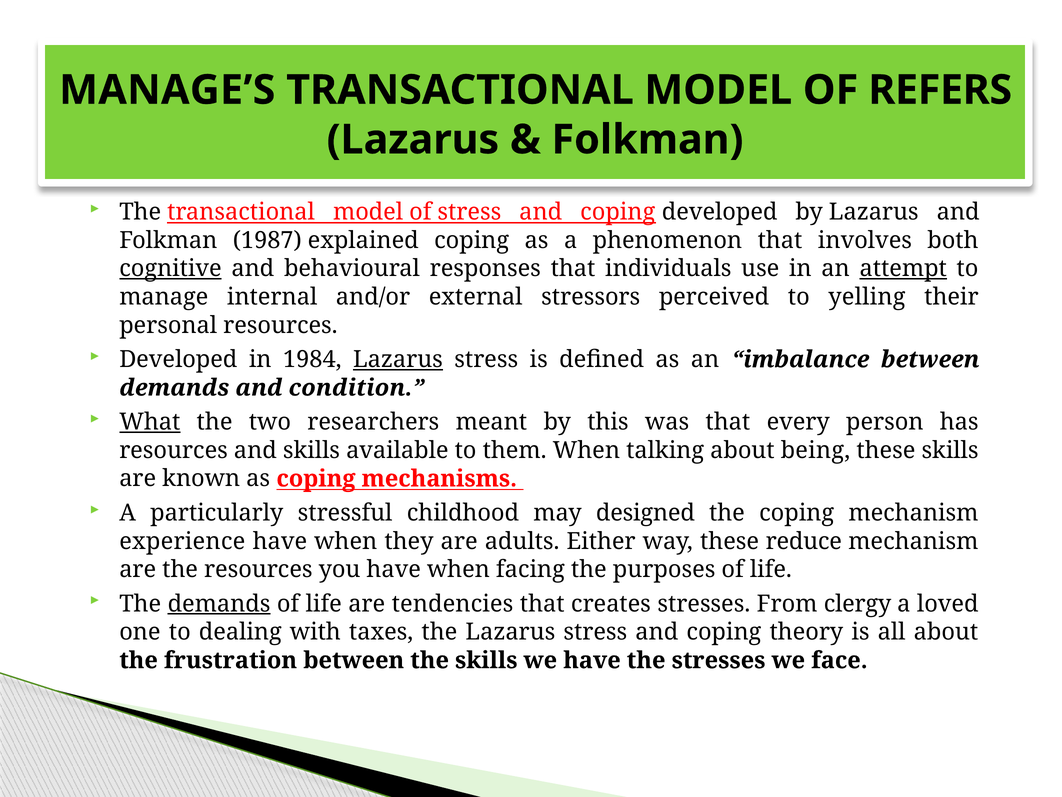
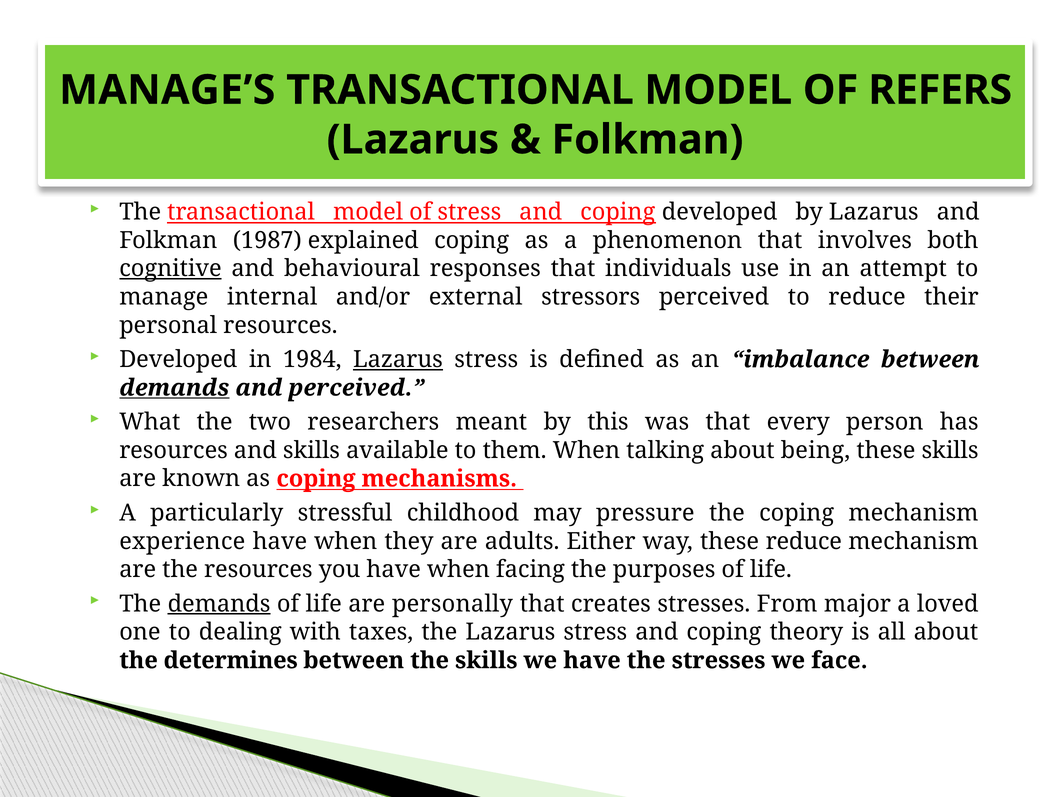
attempt underline: present -> none (903, 268)
to yelling: yelling -> reduce (867, 297)
demands underline: none -> present (174, 388)
and condition: condition -> perceived (356, 388)
What underline: present -> none (150, 422)
designed: designed -> pressure (645, 513)
tendencies: tendencies -> personally (452, 603)
clergy: clergy -> major (857, 603)
frustration: frustration -> determines (231, 660)
